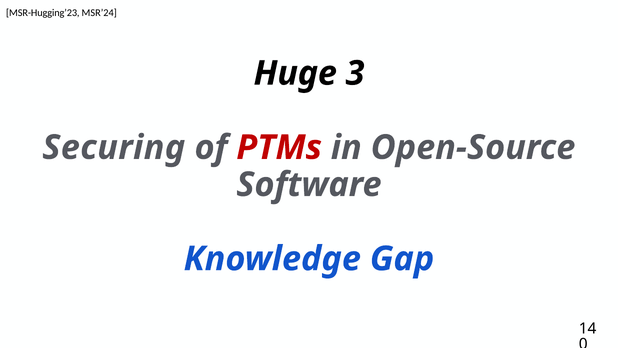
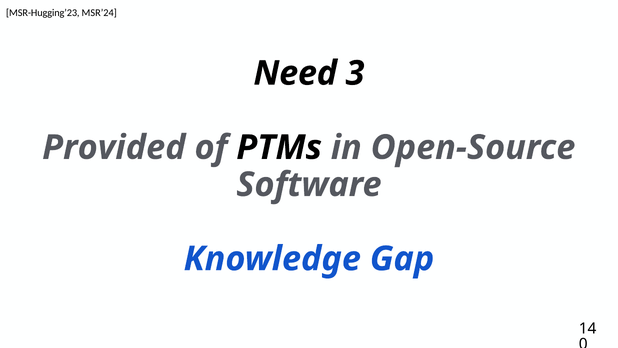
Huge: Huge -> Need (295, 73)
Securing: Securing -> Provided (114, 147)
PTMs colour: red -> black (279, 147)
